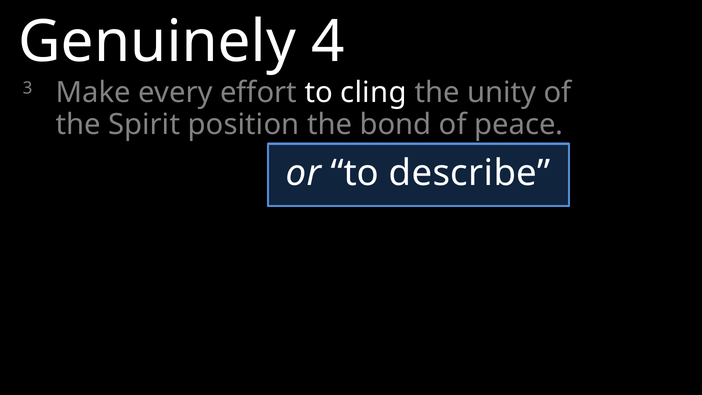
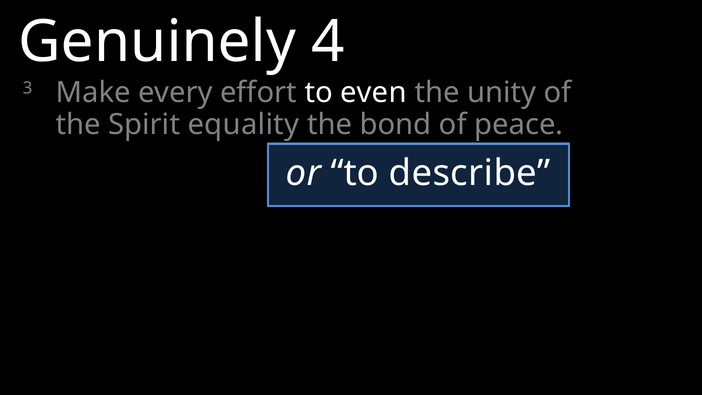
cling: cling -> even (374, 93)
position: position -> equality (243, 124)
